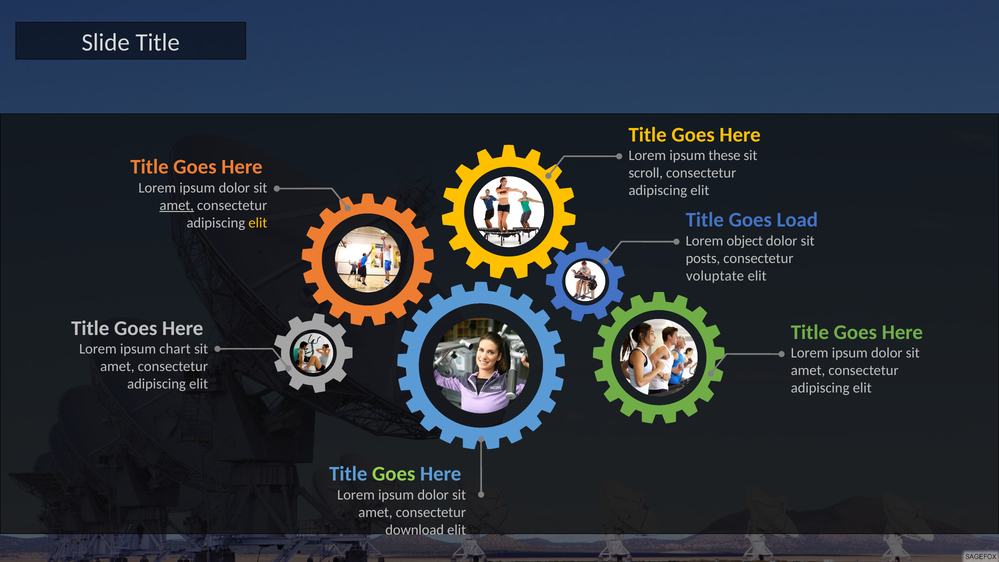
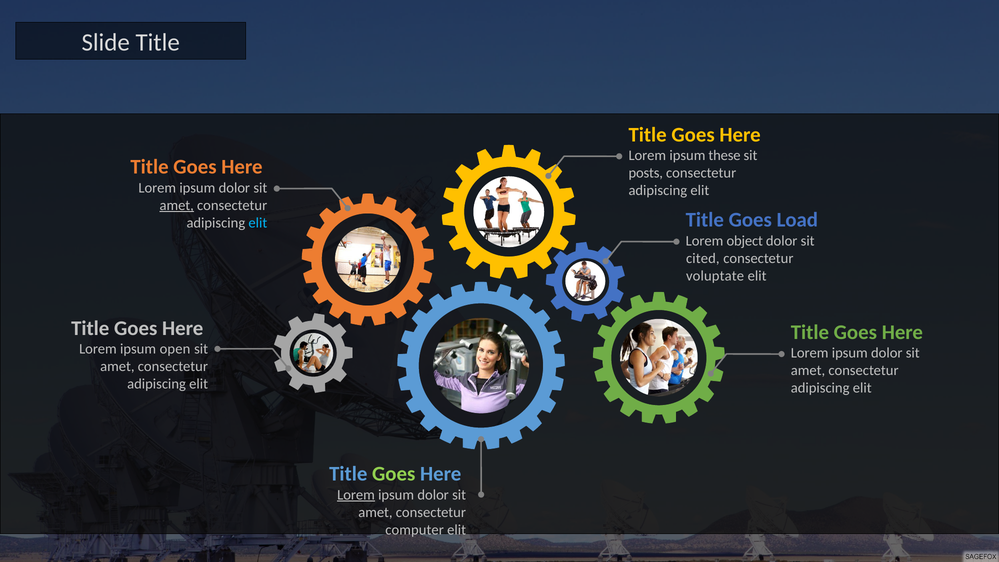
scroll: scroll -> posts (646, 173)
elit colour: yellow -> light blue (258, 223)
posts: posts -> cited (703, 258)
chart: chart -> open (175, 349)
Lorem underline: none -> present (356, 495)
download: download -> computer (415, 530)
